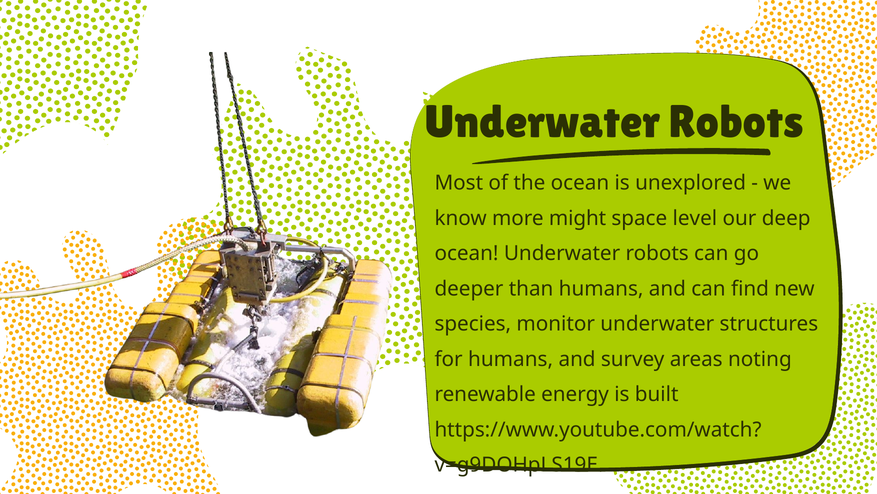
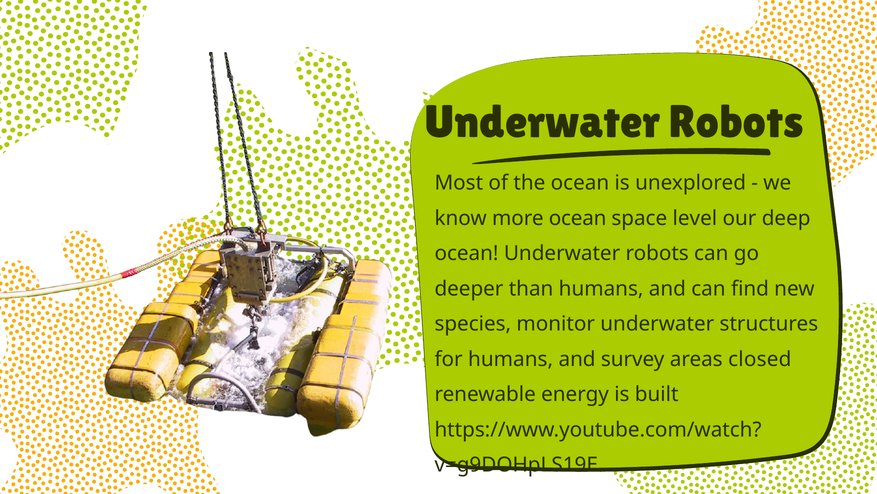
more might: might -> ocean (578, 218)
noting: noting -> closed (760, 359)
